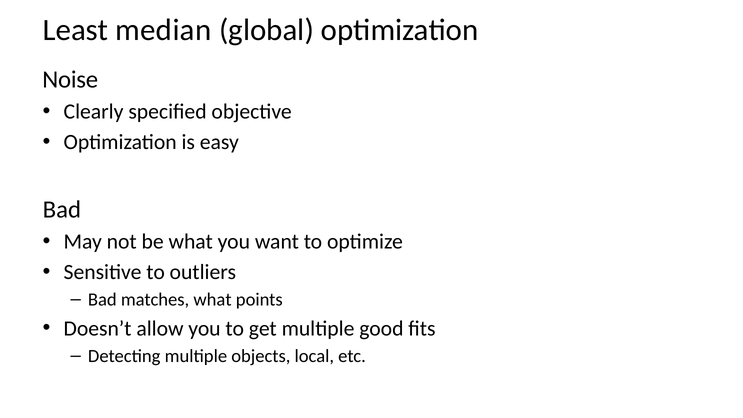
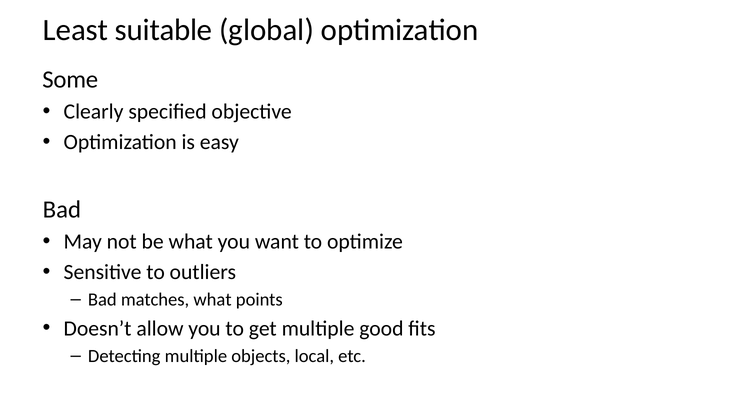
median: median -> suitable (164, 30)
Noise: Noise -> Some (70, 80)
